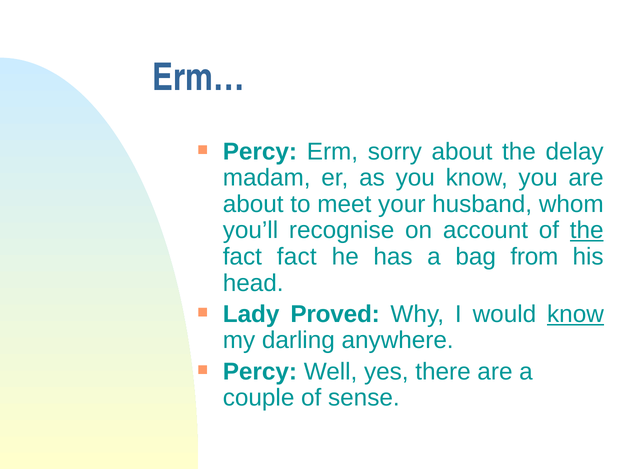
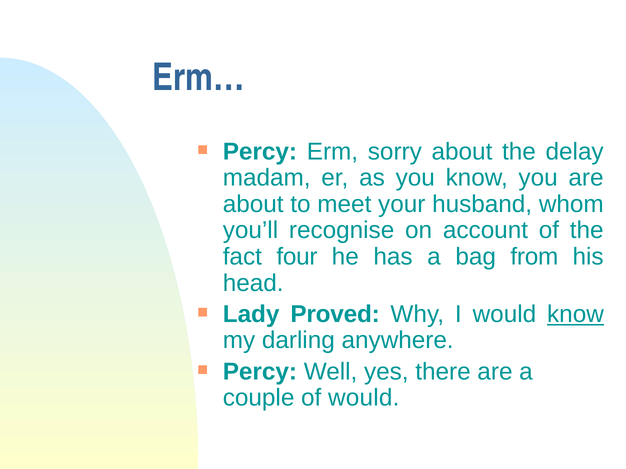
the underline: present -> none (587, 231)
fact fact: fact -> four (297, 257)
of sense: sense -> would (364, 398)
